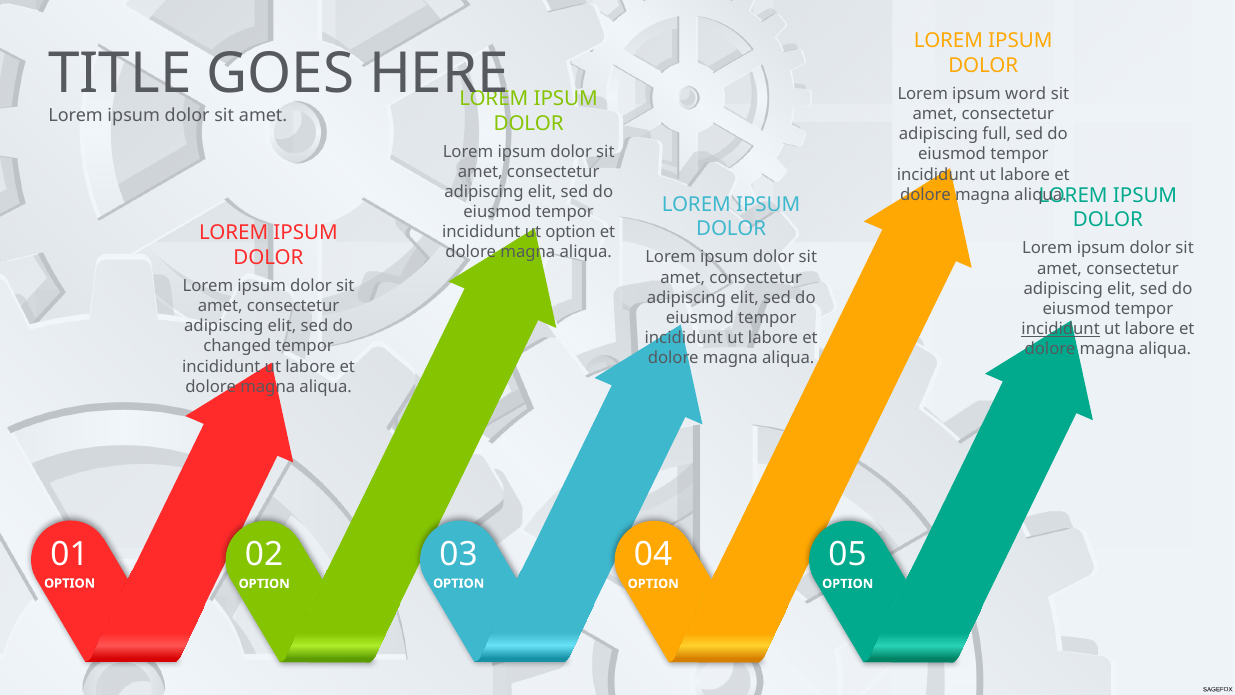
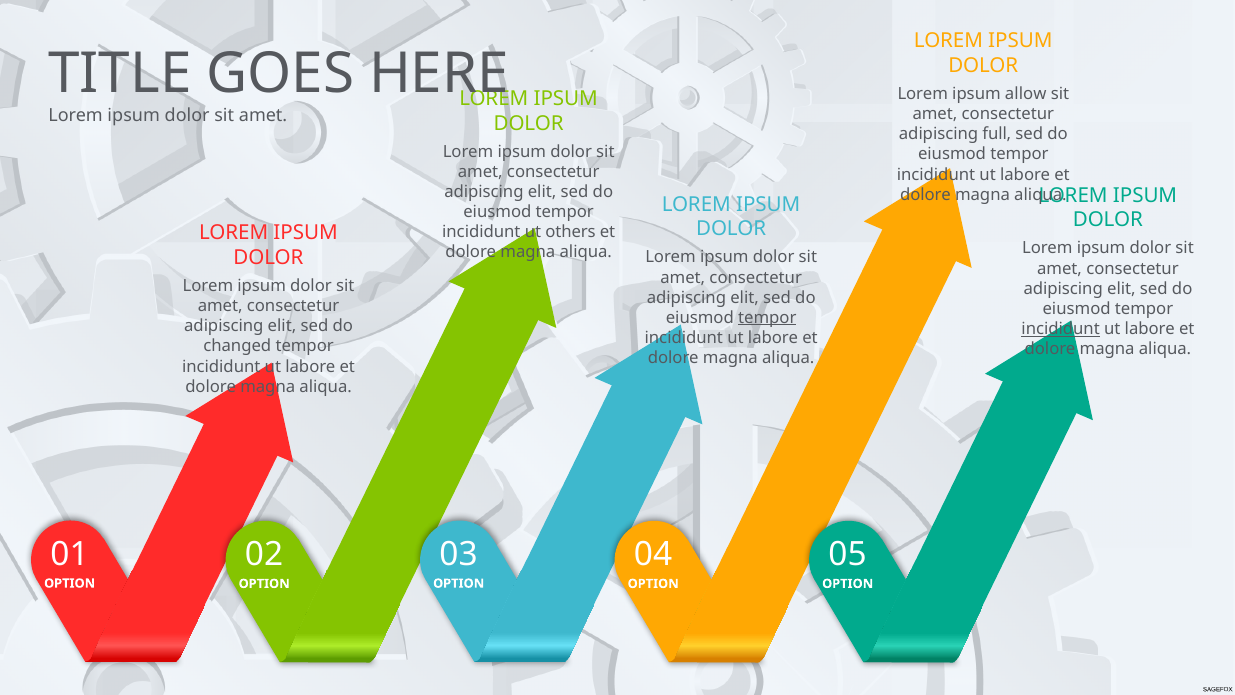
word: word -> allow (1026, 94)
ut option: option -> others (571, 232)
tempor underline: none -> present (767, 318)
